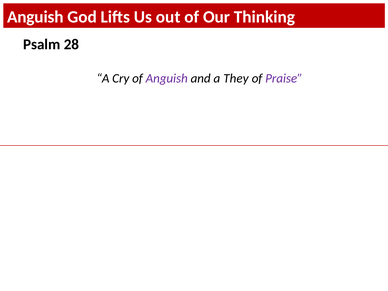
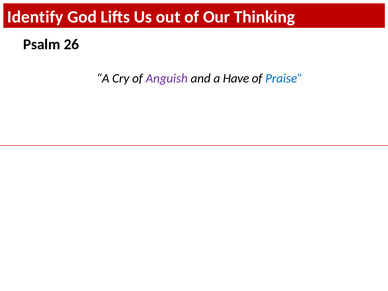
Anguish: Anguish -> Identify (35, 17)
28: 28 -> 26 (71, 44)
They: They -> Have (236, 78)
Praise colour: purple -> blue (284, 78)
